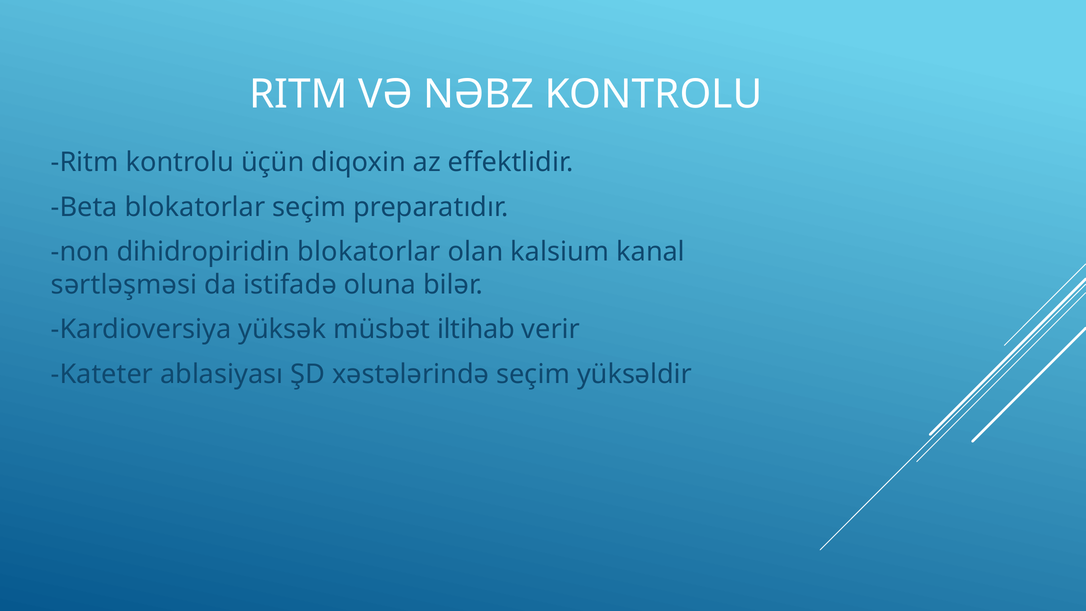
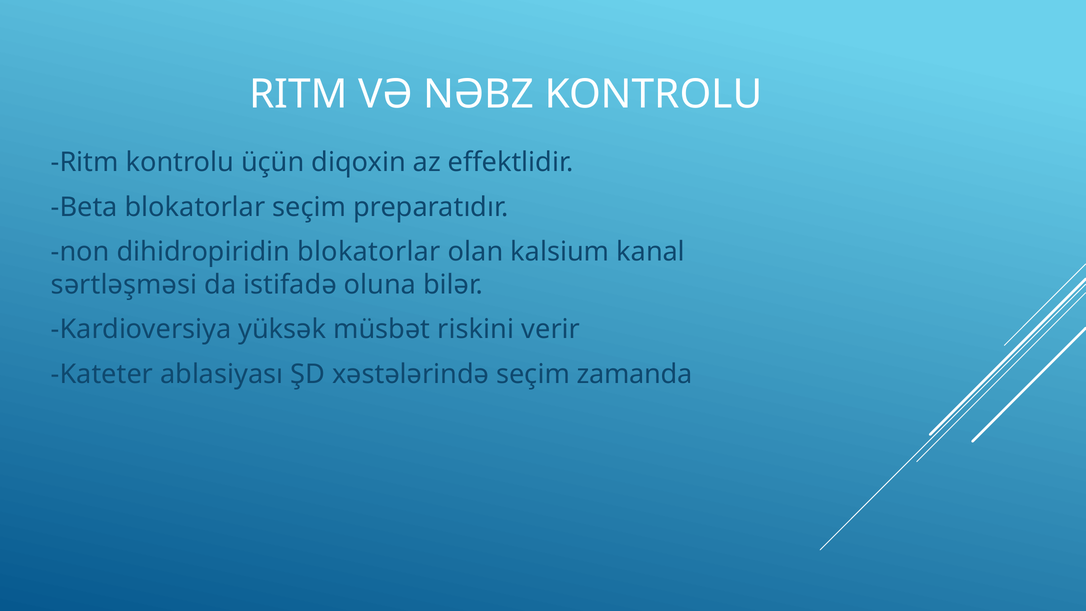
iltihab: iltihab -> riskini (476, 329)
yüksəldir: yüksəldir -> zamanda (635, 374)
